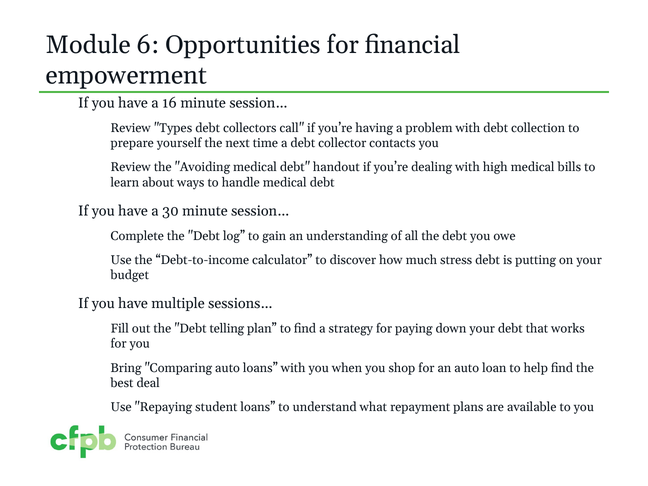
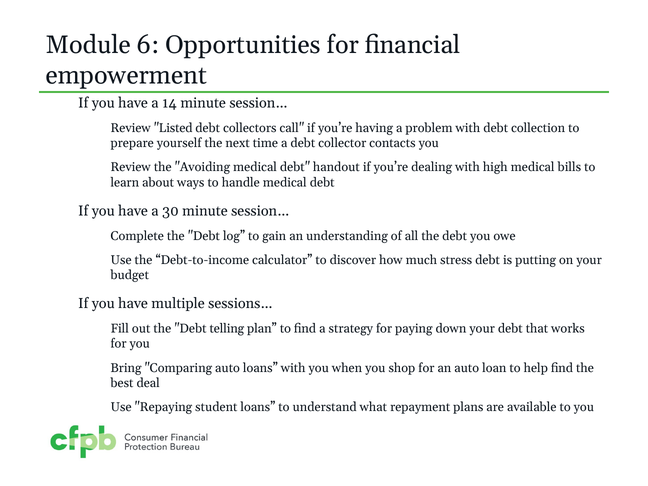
16: 16 -> 14 (169, 103)
Types: Types -> Listed (173, 128)
